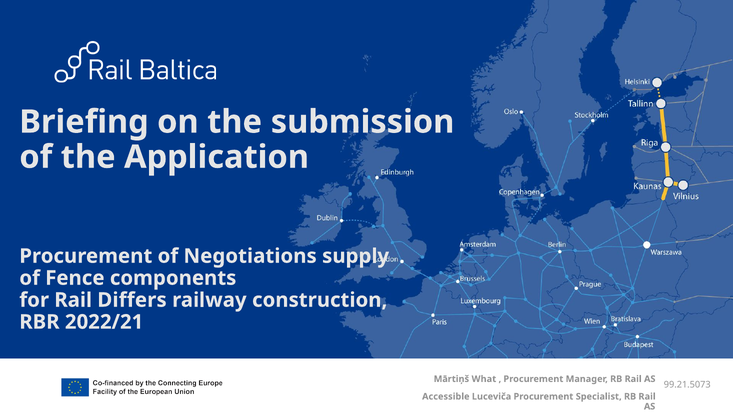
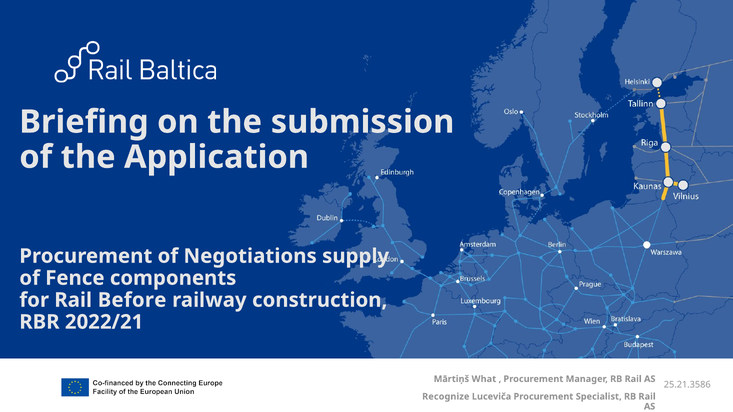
Differs: Differs -> Before (132, 300)
99.21.5073: 99.21.5073 -> 25.21.3586 (687, 385)
Accessible: Accessible -> Recognize (446, 397)
